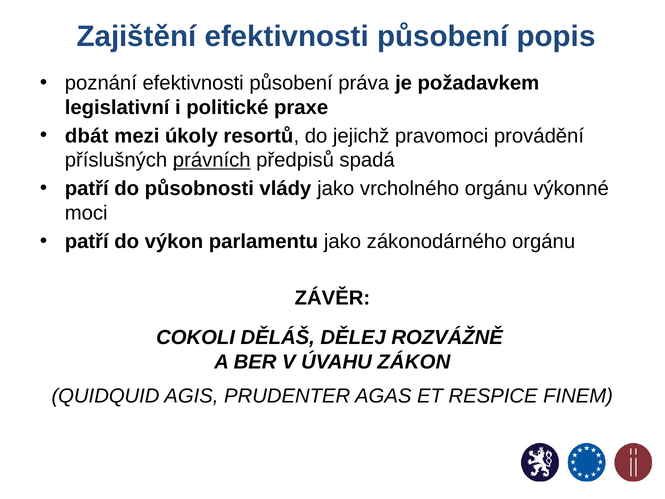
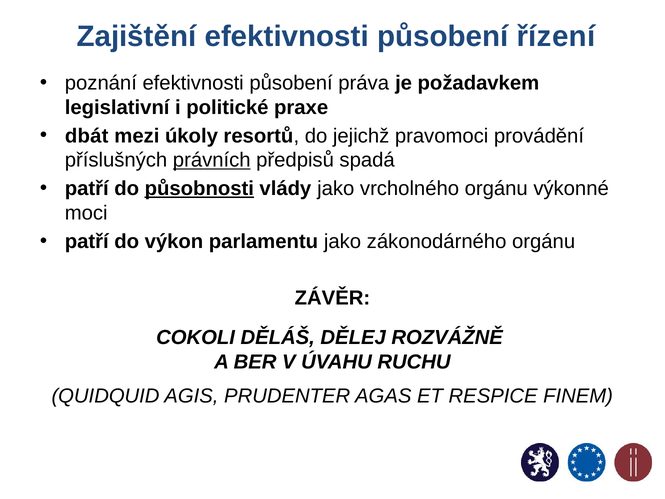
popis: popis -> řízení (556, 37)
působnosti underline: none -> present (199, 189)
ZÁKON: ZÁKON -> RUCHU (414, 362)
